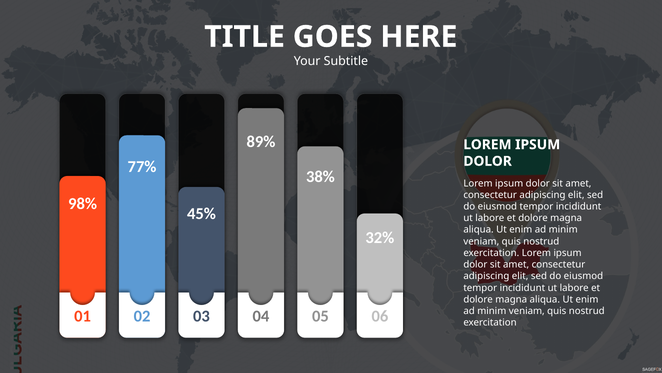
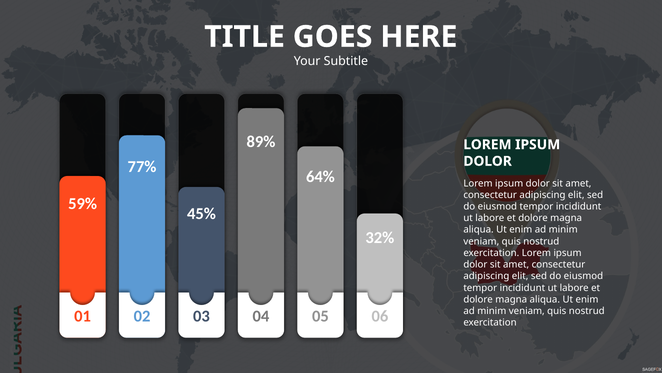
38%: 38% -> 64% (320, 176)
98%: 98% -> 59% (83, 203)
